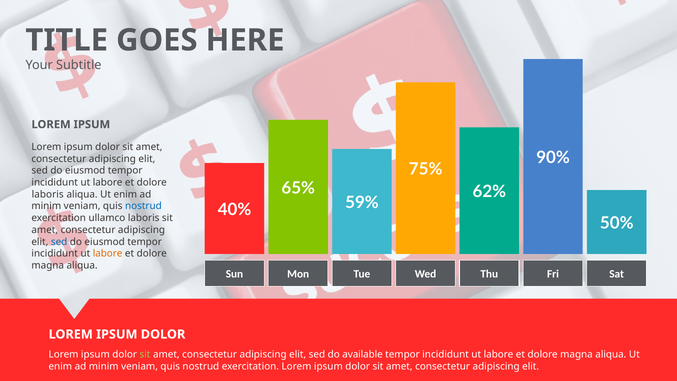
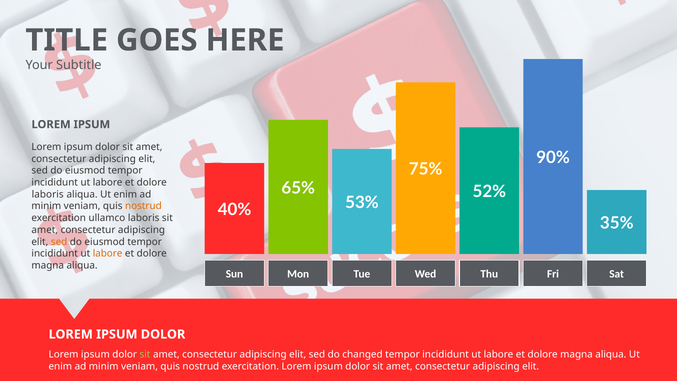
62%: 62% -> 52% (489, 192)
59%: 59% -> 53% (362, 203)
nostrud colour: blue -> orange (143, 206)
50%: 50% -> 35% (617, 223)
sed colour: blue -> orange (59, 242)
available: available -> changed (362, 354)
